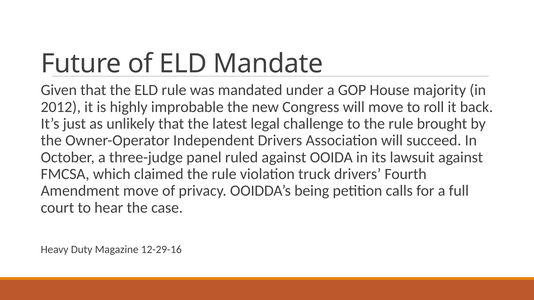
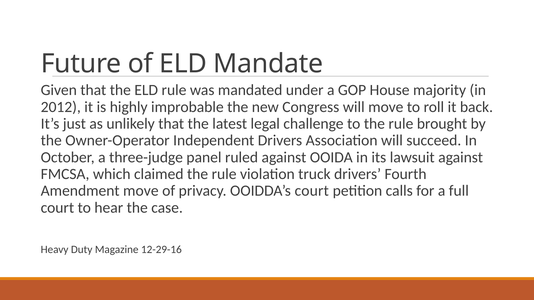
OOIDDA’s being: being -> court (312, 191)
